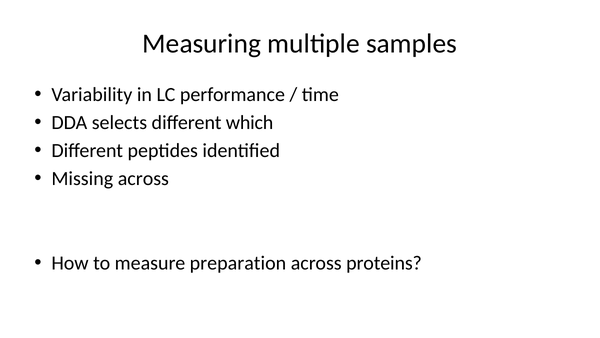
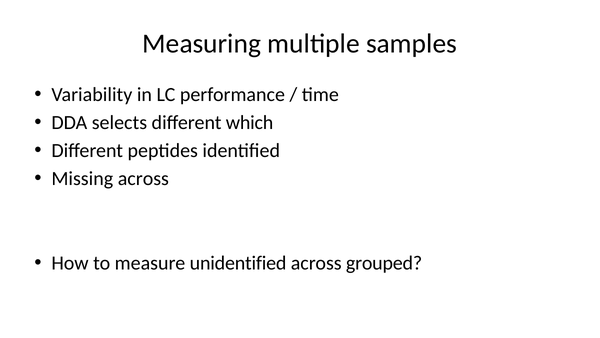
preparation: preparation -> unidentified (238, 263)
proteins: proteins -> grouped (384, 263)
